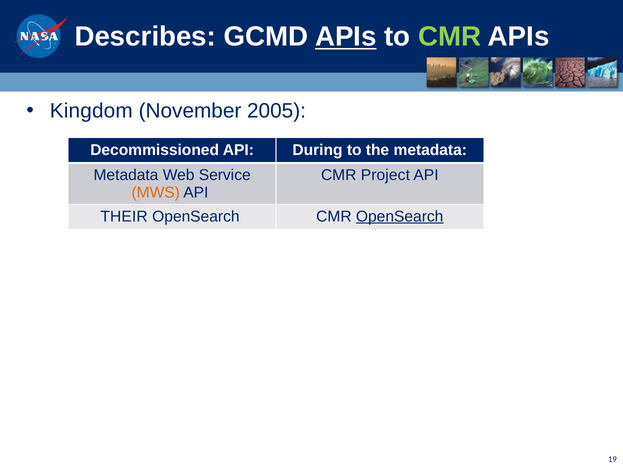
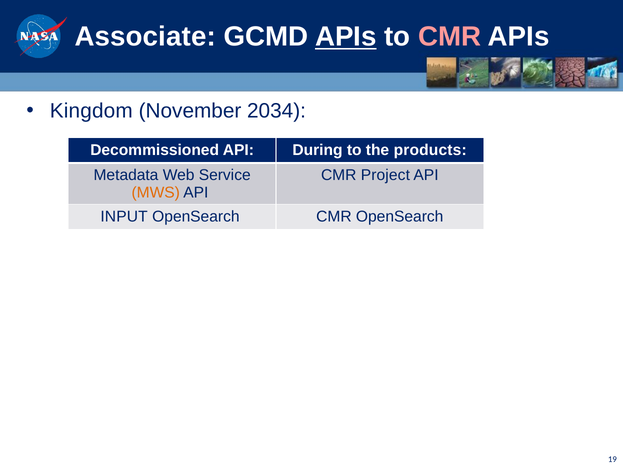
Describes: Describes -> Associate (145, 37)
CMR colour: light green -> pink (450, 37)
2005: 2005 -> 2034 (276, 111)
the metadata: metadata -> products (430, 150)
THEIR: THEIR -> INPUT (124, 216)
OpenSearch underline: present -> none (400, 216)
